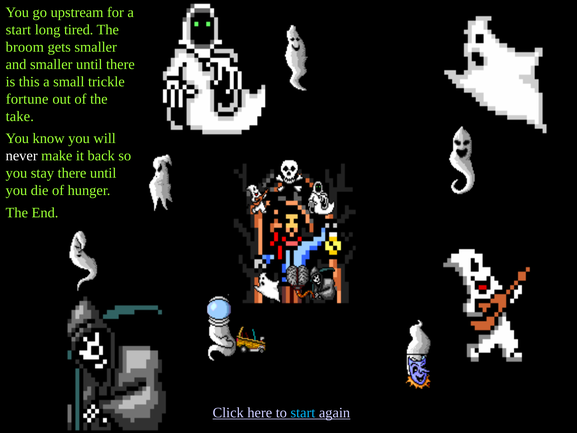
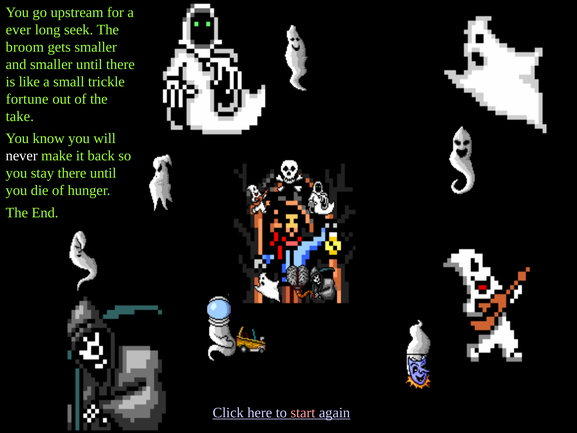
start: start -> ever (18, 30)
tired: tired -> seek (79, 30)
this: this -> like (29, 82)
start colour: light blue -> pink (303, 412)
